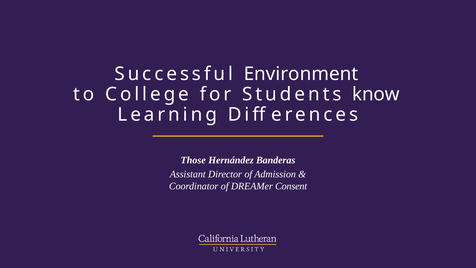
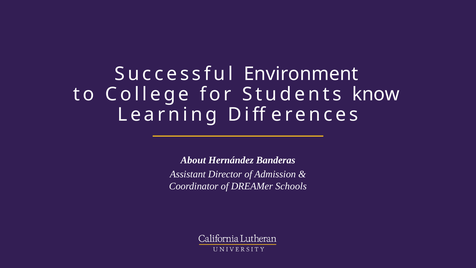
Those: Those -> About (193, 160)
Consent: Consent -> Schools (291, 186)
